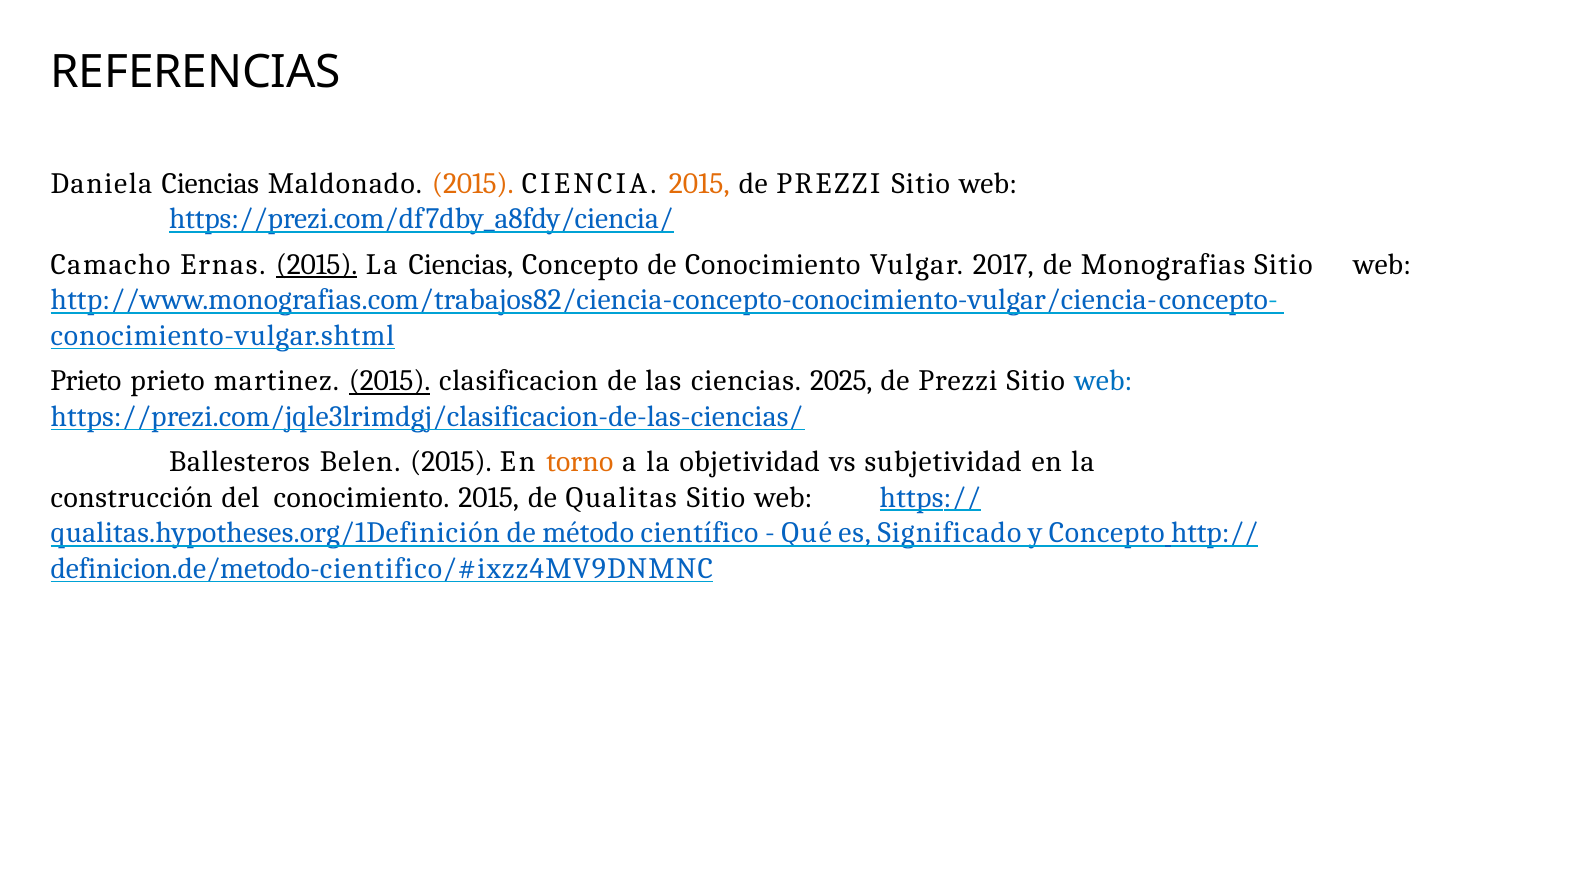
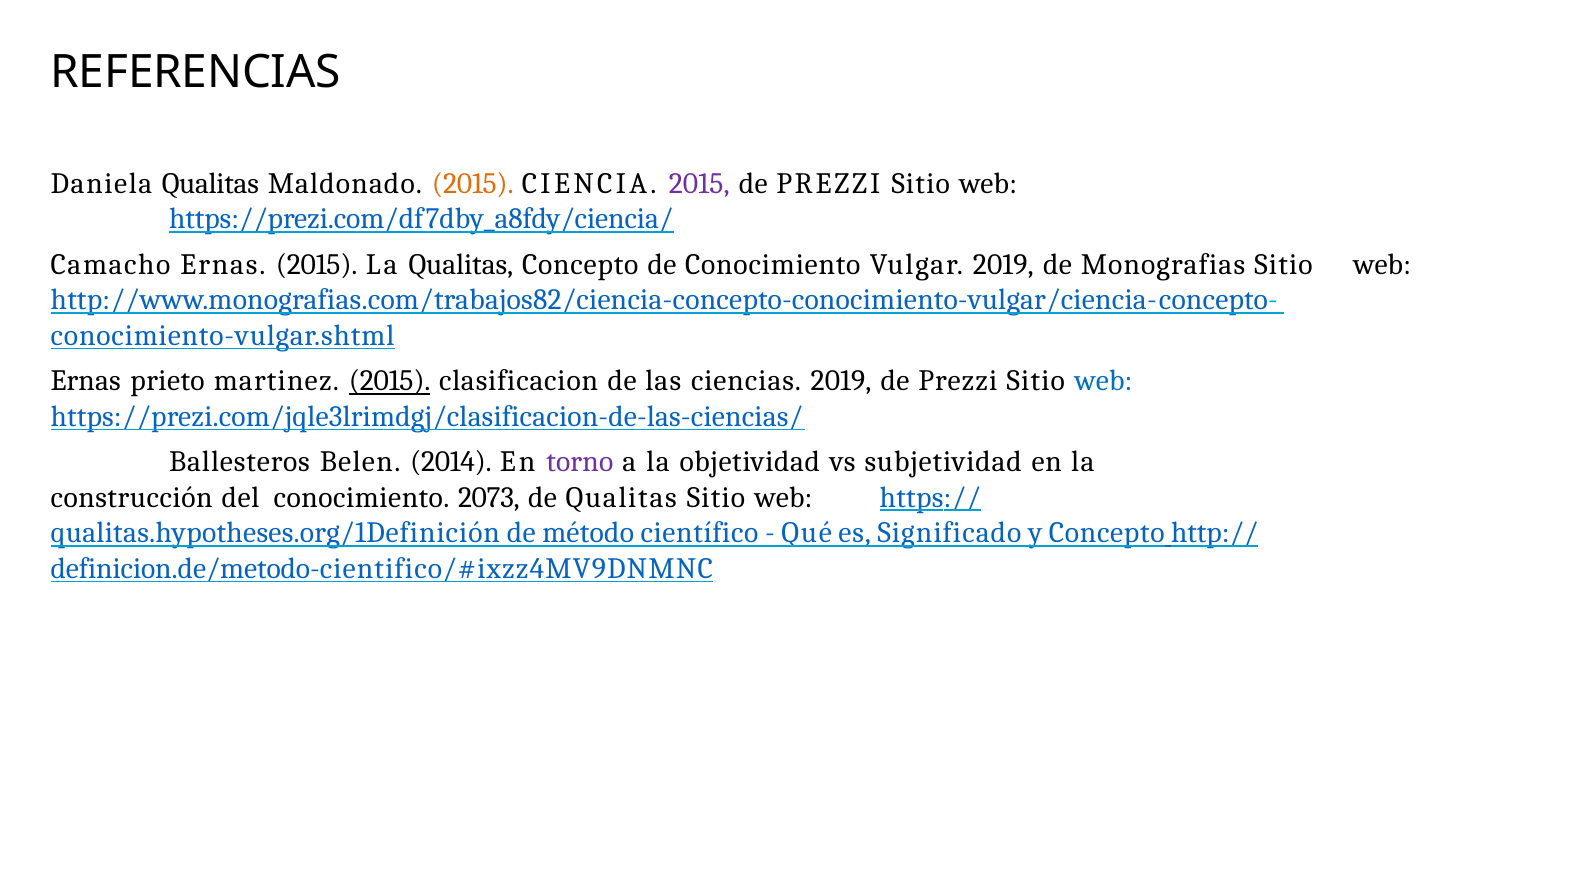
Daniela Ciencias: Ciencias -> Qualitas (210, 184)
2015 colour: orange -> purple (699, 184)
2015 underline: present -> none (317, 265)
La Ciencias: Ciencias -> Qualitas (461, 265)
Vulgar 2017: 2017 -> 2019 (1003, 265)
Prieto: Prieto -> Ernas (86, 381)
ciencias 2025: 2025 -> 2019 (841, 381)
Belen 2015: 2015 -> 2014 (451, 462)
torno colour: orange -> purple (580, 462)
conocimiento 2015: 2015 -> 2073 (489, 498)
